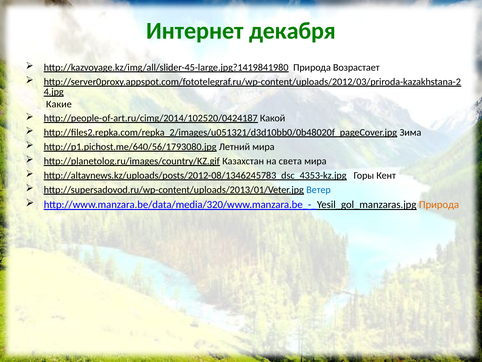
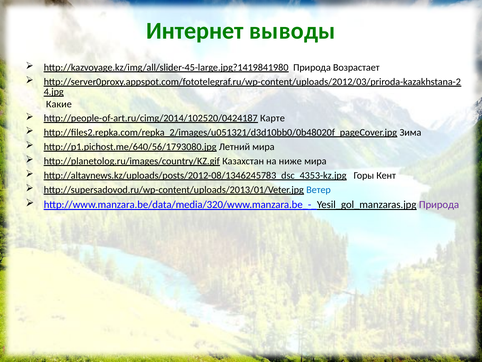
декабря: декабря -> выводы (292, 31)
Какой: Какой -> Карте (272, 118)
света: света -> ниже (290, 161)
Природа colour: orange -> purple (439, 204)
